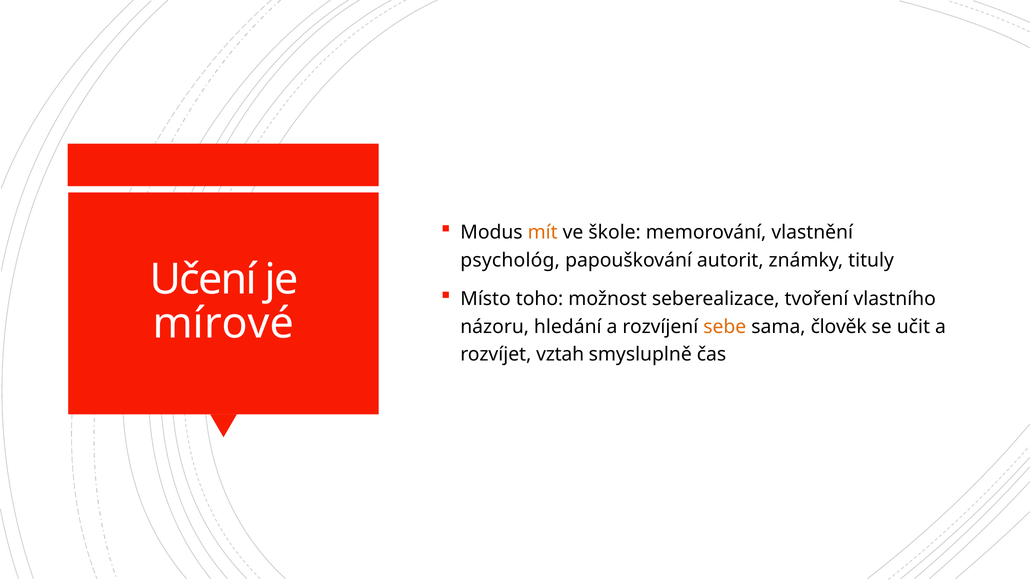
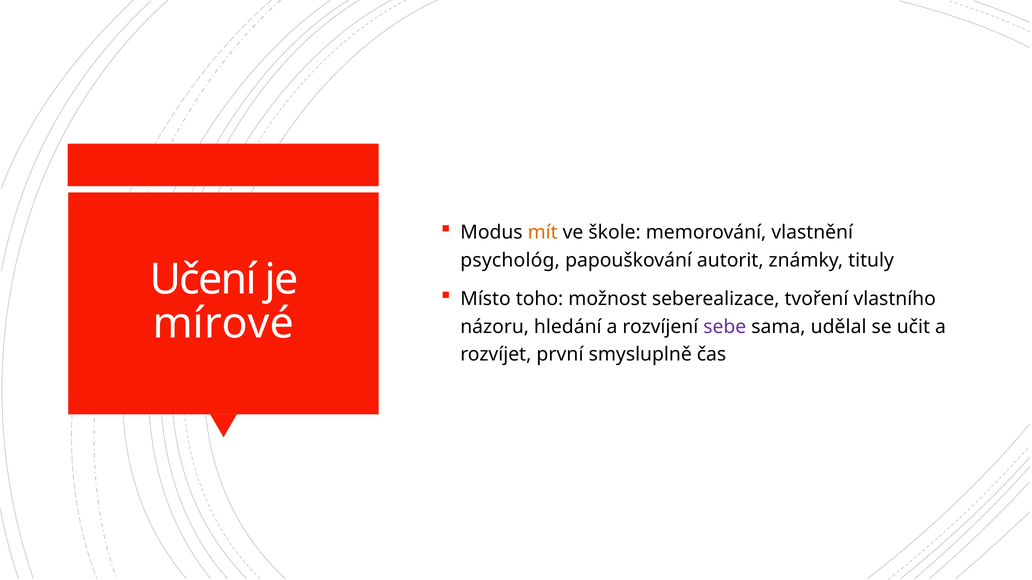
sebe colour: orange -> purple (725, 327)
člověk: člověk -> udělal (839, 327)
vztah: vztah -> první (560, 355)
